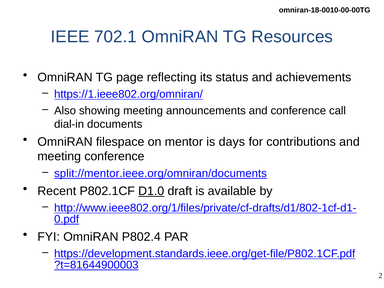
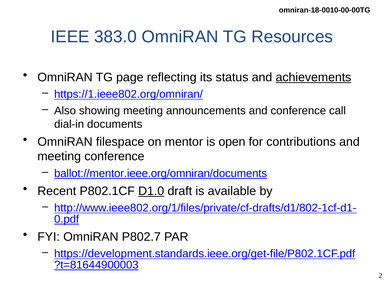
702.1: 702.1 -> 383.0 (116, 37)
achievements underline: none -> present (313, 77)
days: days -> open (232, 142)
split://mentor.ieee.org/omniran/documents: split://mentor.ieee.org/omniran/documents -> ballot://mentor.ieee.org/omniran/documents (161, 173)
P802.4: P802.4 -> P802.7 (141, 237)
